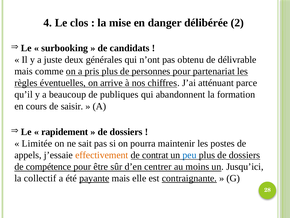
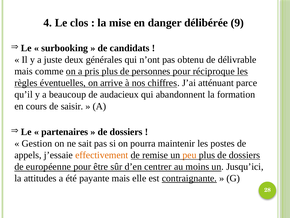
2: 2 -> 9 (237, 23)
partenariat: partenariat -> réciproque (214, 71)
publiques: publiques -> audacieux (119, 94)
rapidement: rapidement -> partenaires (65, 132)
Limitée: Limitée -> Gestion (37, 143)
contrat: contrat -> remise (155, 155)
peu colour: blue -> orange (189, 155)
compétence: compétence -> européenne (48, 166)
collectif: collectif -> attitudes (40, 178)
payante underline: present -> none (94, 178)
